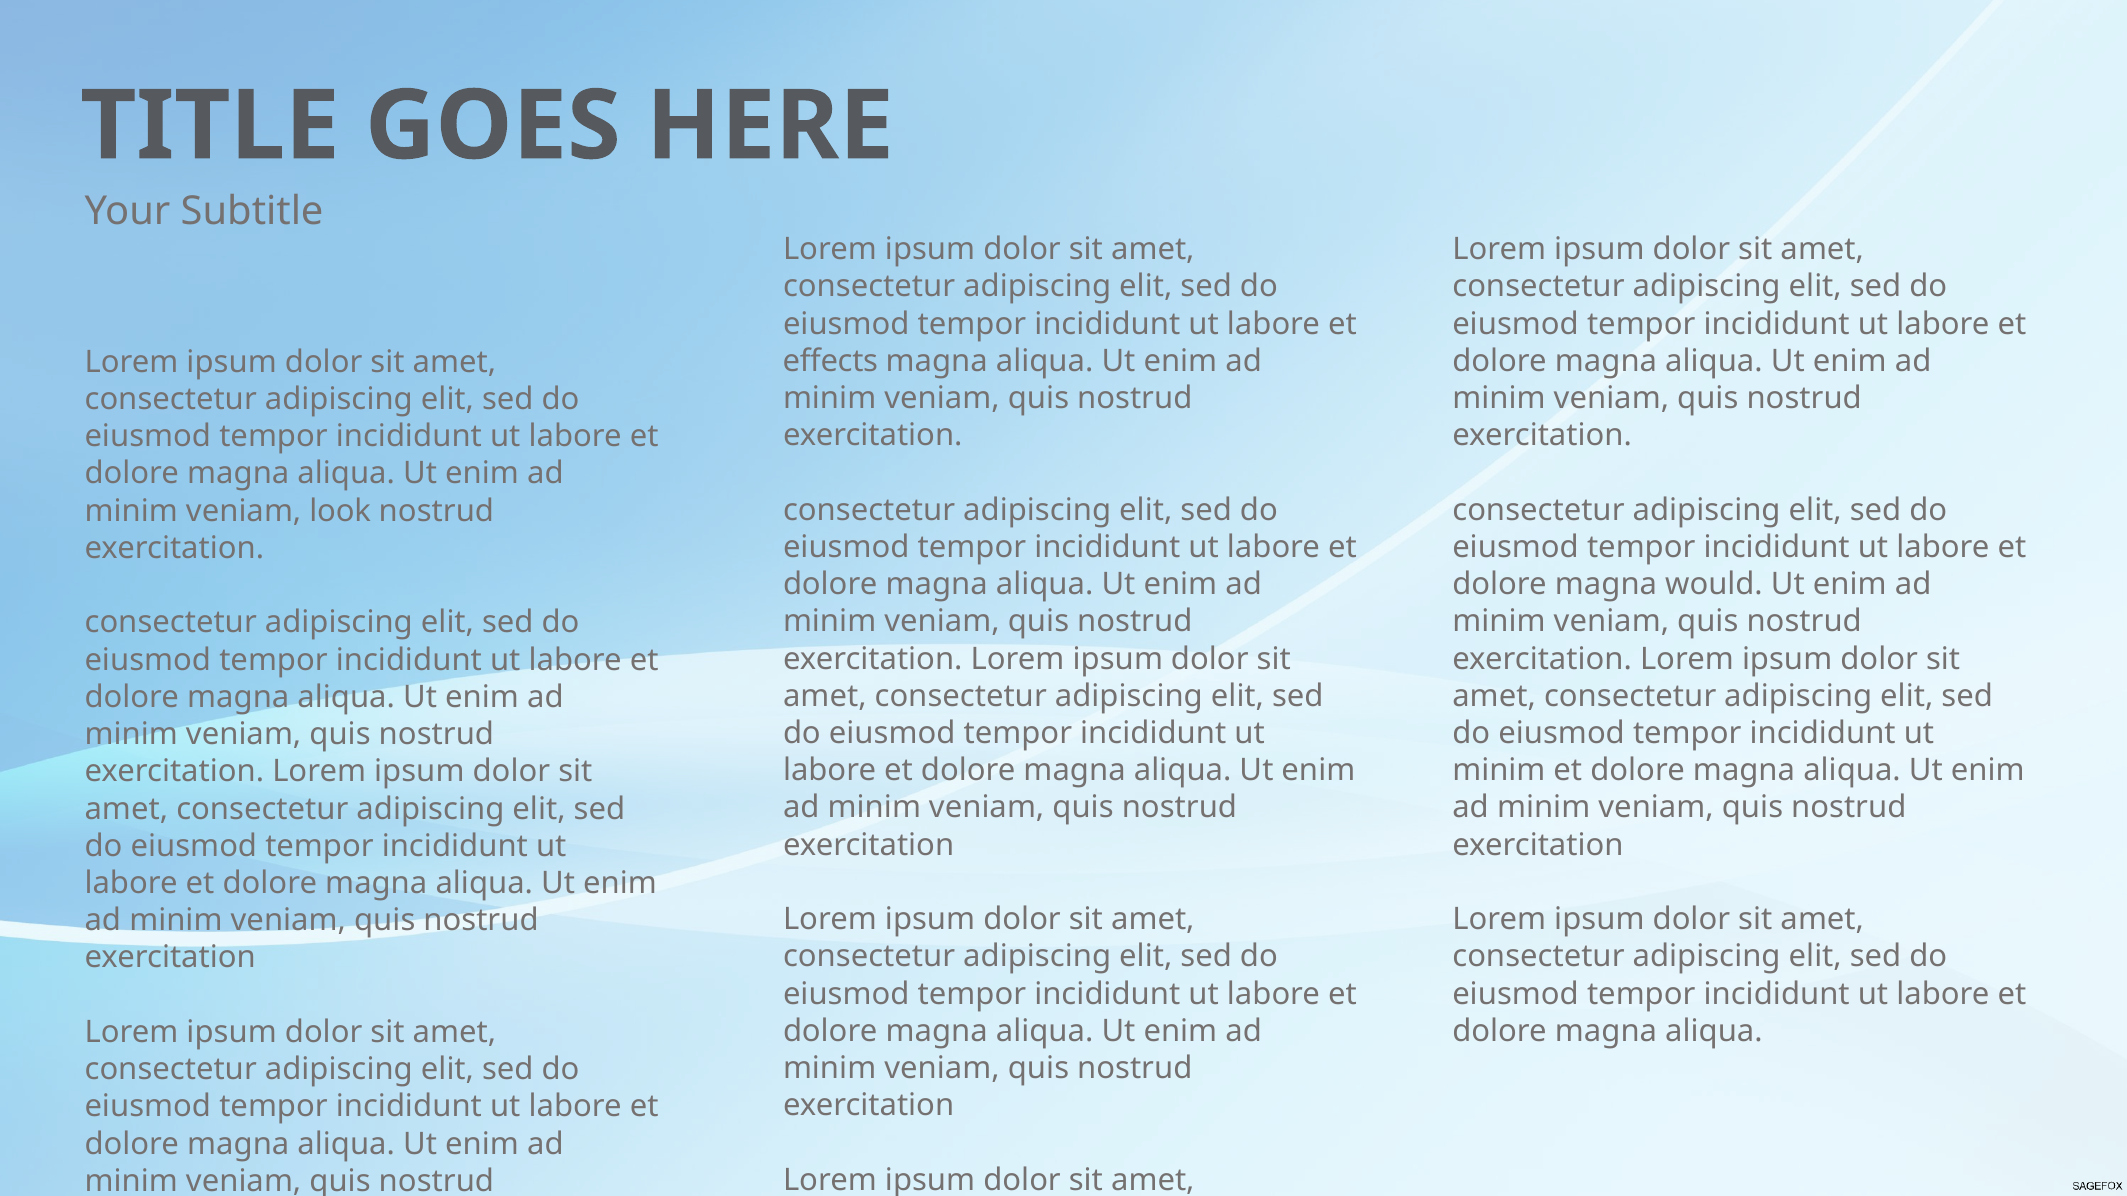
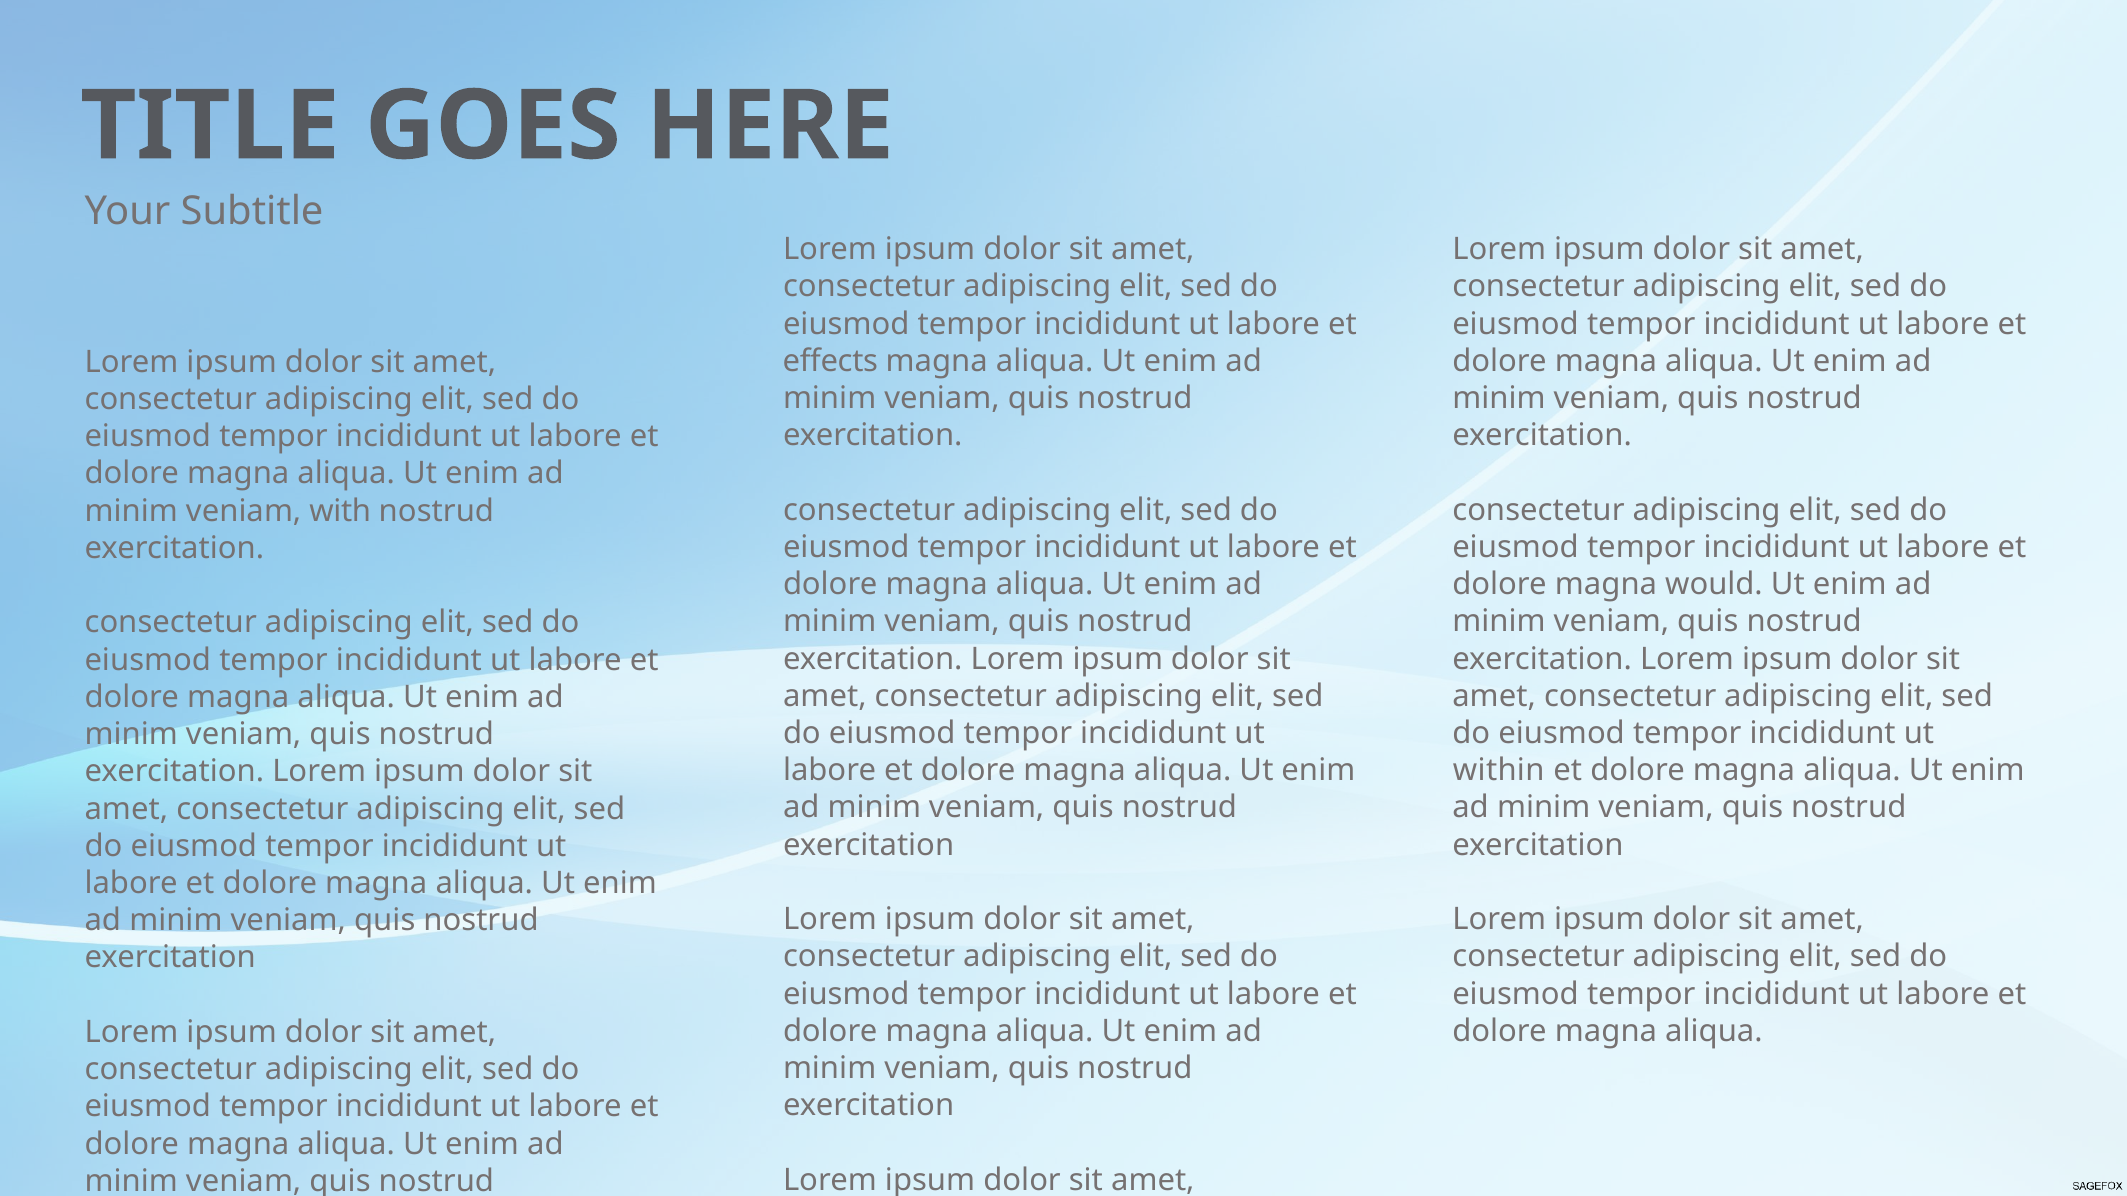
look: look -> with (340, 511)
minim: minim -> within (1499, 771)
